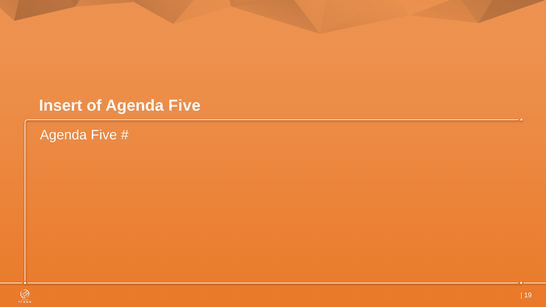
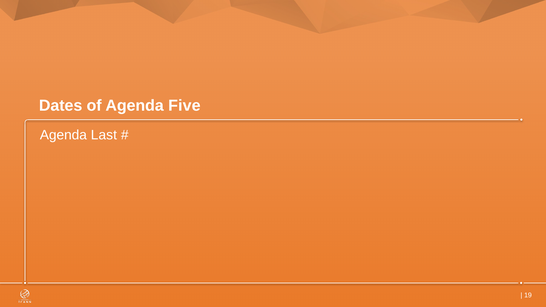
Insert: Insert -> Dates (61, 106)
Five: Five -> Last (104, 135)
